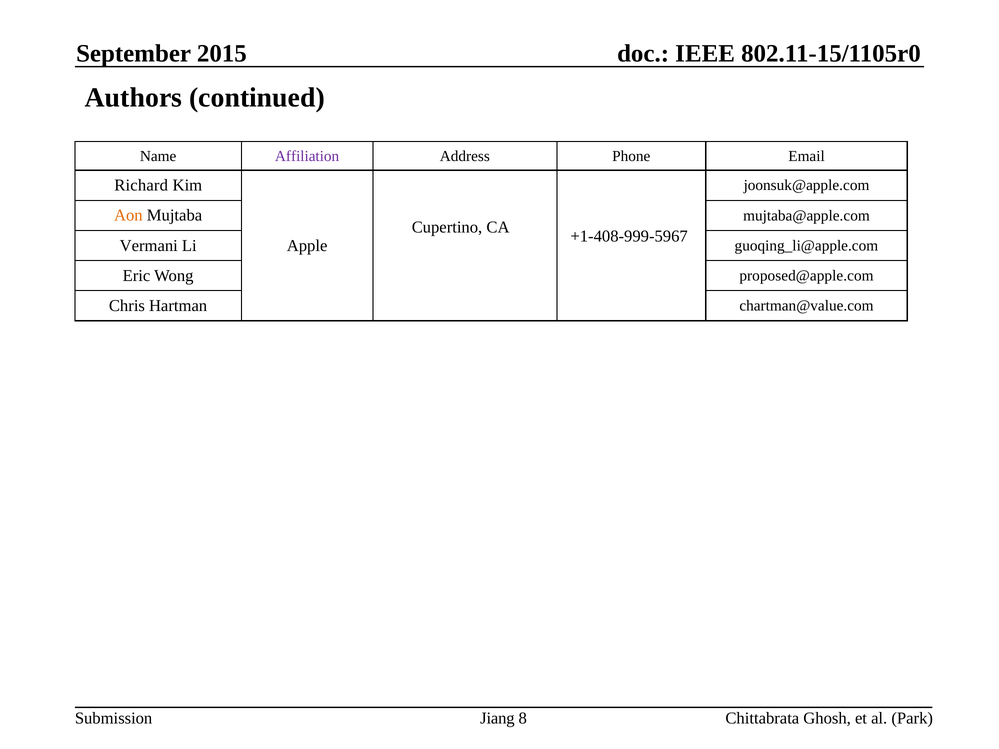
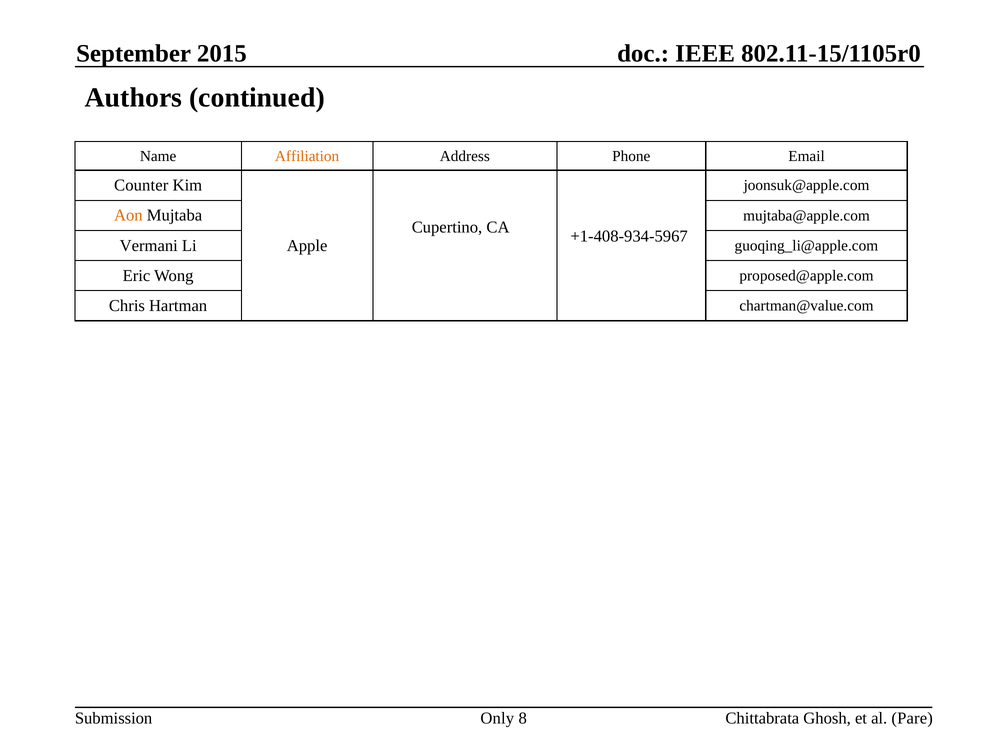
Affiliation colour: purple -> orange (307, 156)
Richard: Richard -> Counter (141, 185)
+1-408-999-5967: +1-408-999-5967 -> +1-408-934-5967 (629, 236)
Jiang: Jiang -> Only (497, 719)
Park: Park -> Pare (912, 719)
